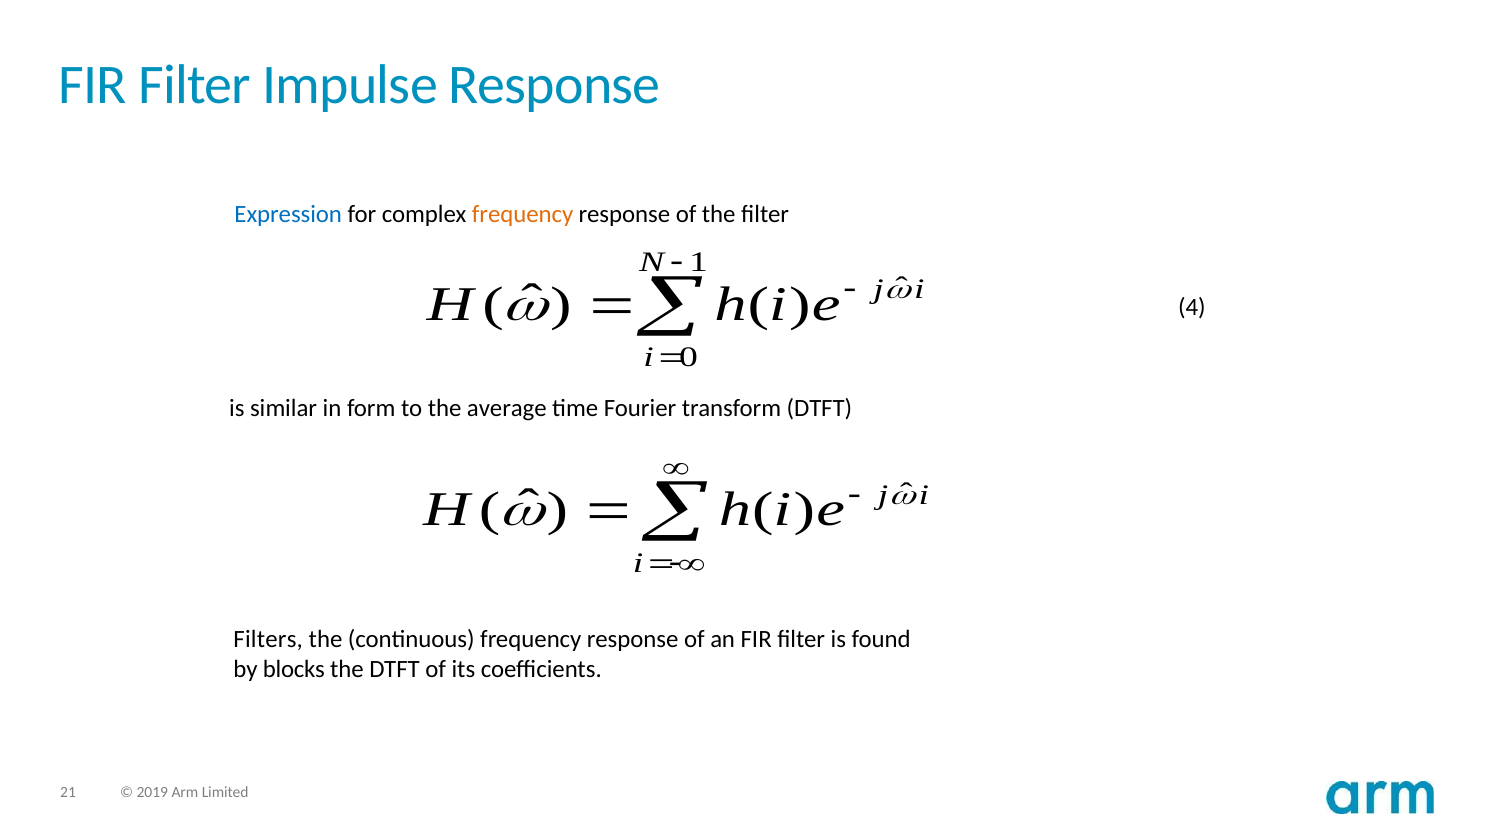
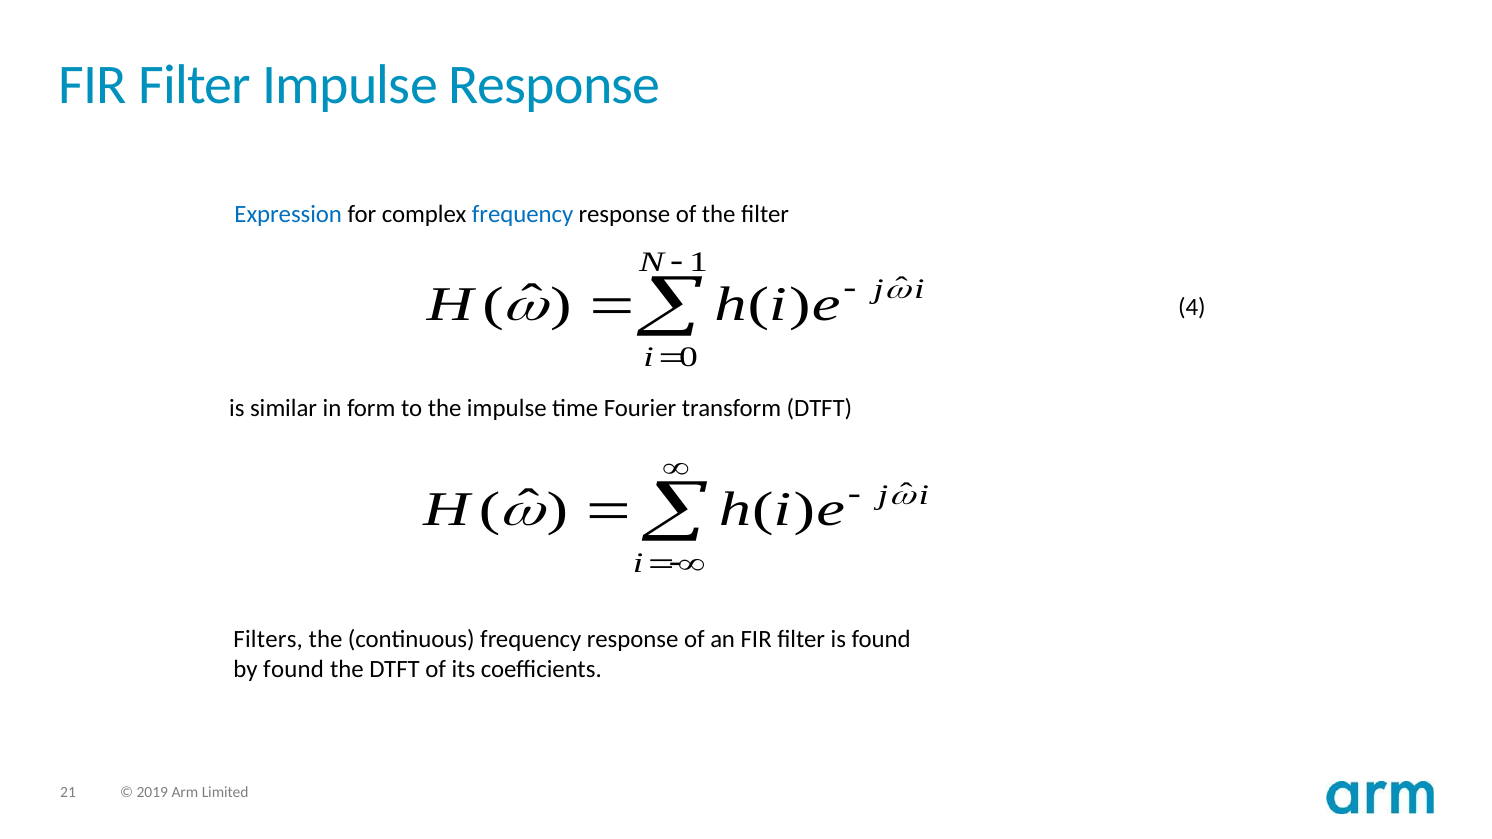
frequency colour: orange -> blue (523, 215)
the average: average -> impulse (507, 409)
by blocks: blocks -> found (294, 670)
